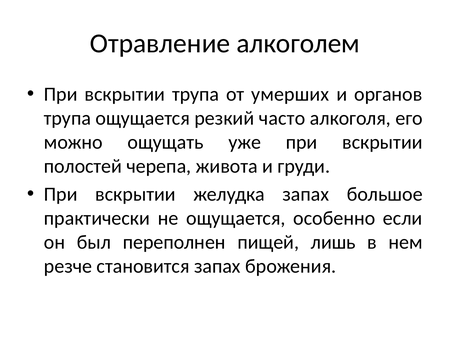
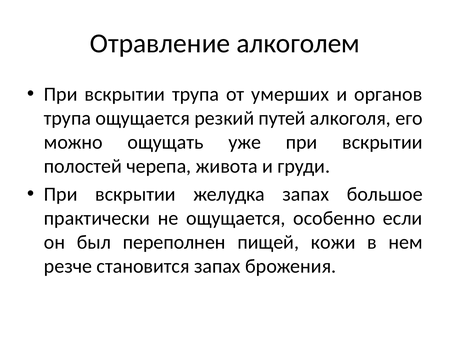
часто: часто -> путей (282, 118)
лишь: лишь -> кожи (333, 243)
